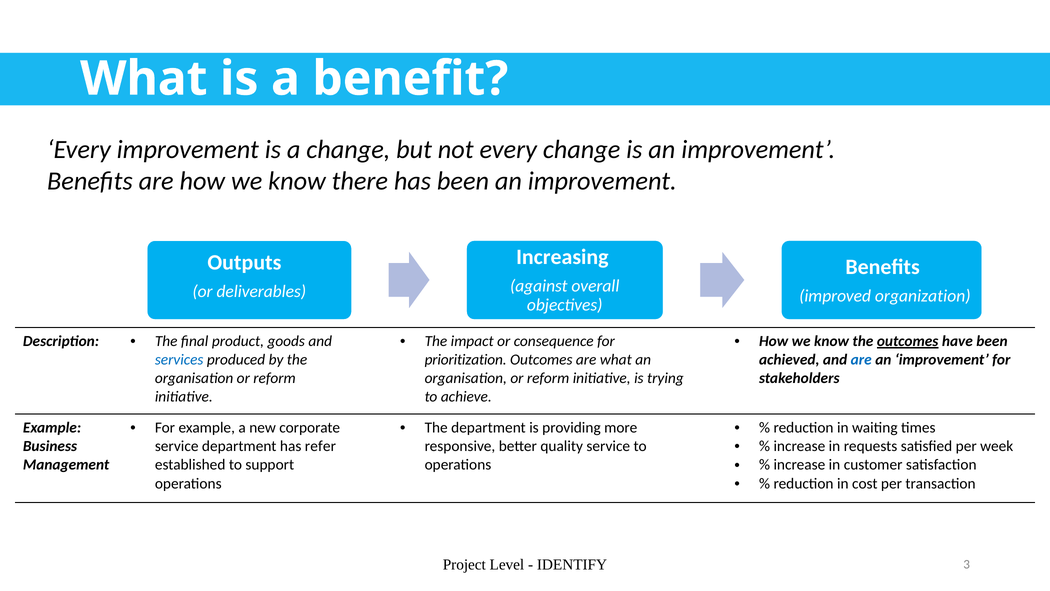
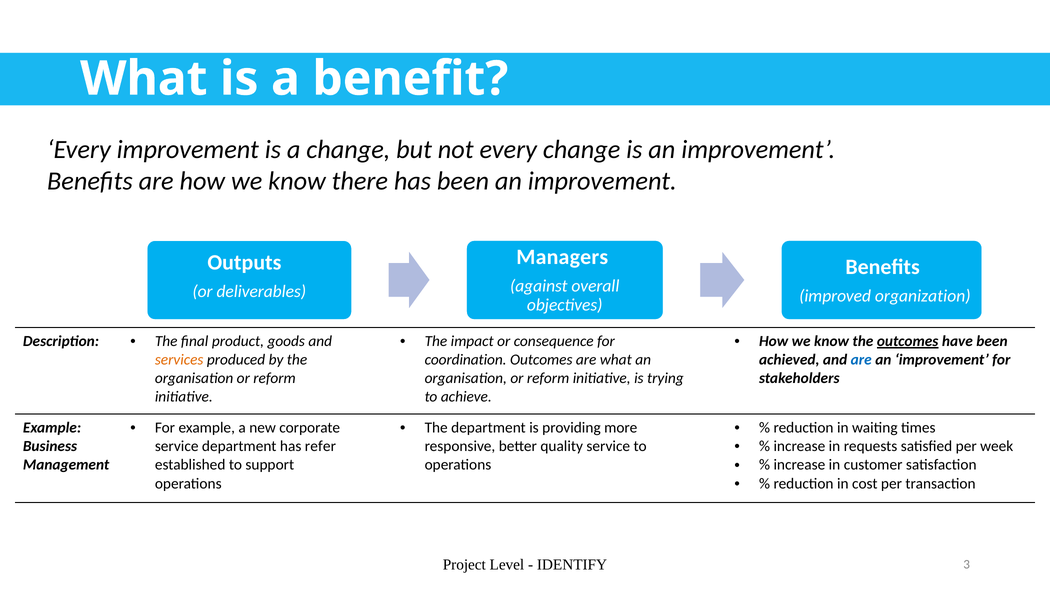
Increasing: Increasing -> Managers (562, 257)
services colour: blue -> orange (179, 359)
prioritization: prioritization -> coordination (466, 359)
